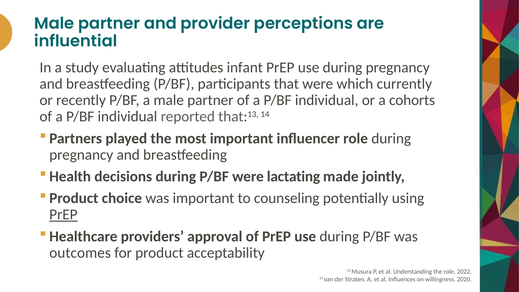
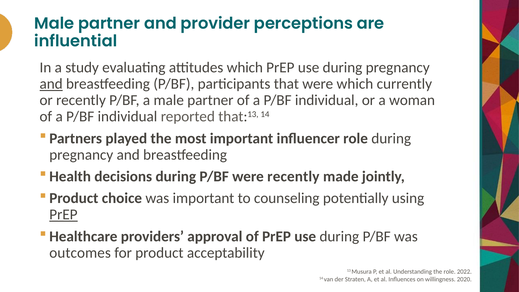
attitudes infant: infant -> which (245, 68)
and underline: none -> present (51, 84)
cohorts: cohorts -> woman (412, 100)
were lactating: lactating -> recently (293, 176)
